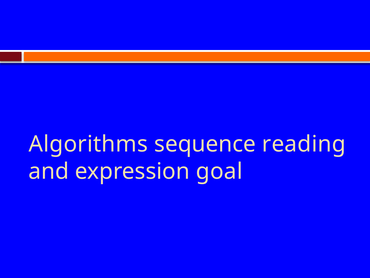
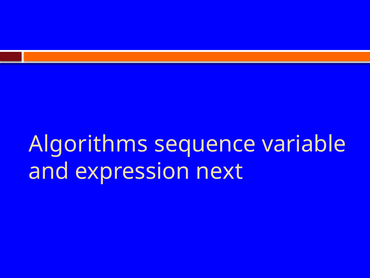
reading: reading -> variable (304, 144)
goal: goal -> next (219, 171)
